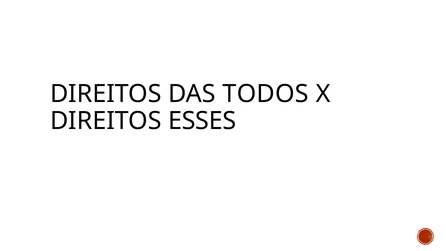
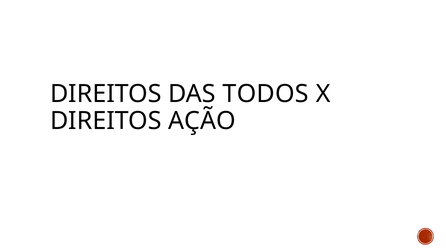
ESSES: ESSES -> AÇÃO (202, 121)
